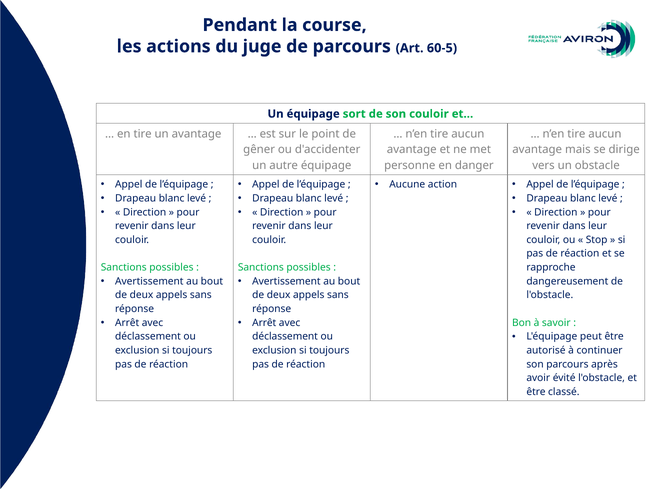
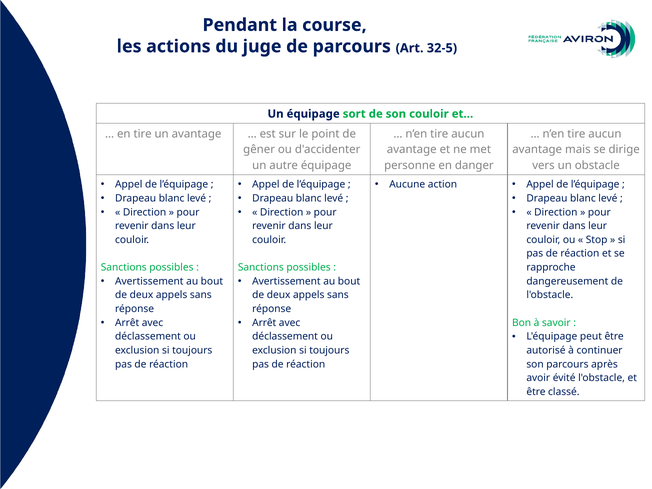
60-5: 60-5 -> 32-5 (442, 48)
